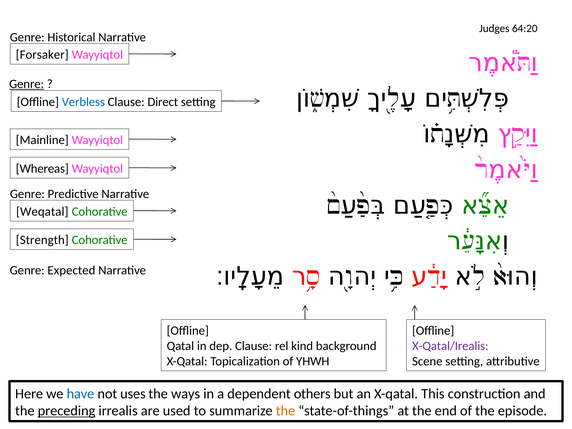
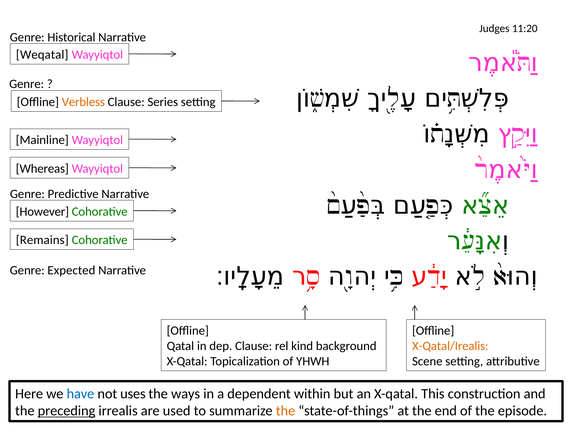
64:20: 64:20 -> 11:20 (525, 28)
Forsaker: Forsaker -> Weqatal (42, 55)
Genre underline: present -> none (27, 84)
Verbless colour: blue -> orange (83, 102)
Direct: Direct -> Series (163, 102)
Weqatal: Weqatal -> However (42, 212)
Strength: Strength -> Remains (42, 240)
X-Qatal/Irealis colour: purple -> orange (450, 346)
others: others -> within (312, 394)
